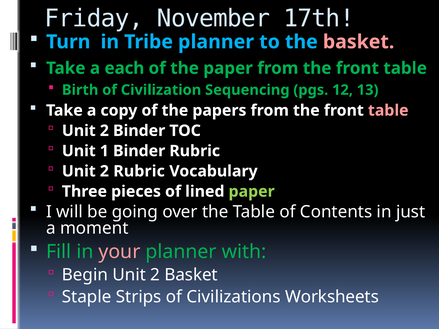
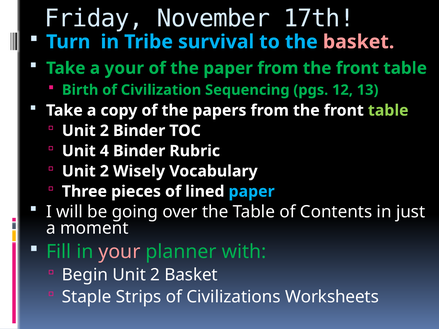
Tribe planner: planner -> survival (216, 42)
a each: each -> your (124, 68)
table colour: pink -> light green (388, 111)
1: 1 -> 4 (104, 151)
2 Rubric: Rubric -> Wisely (139, 171)
paper colour: light green -> light blue (252, 192)
